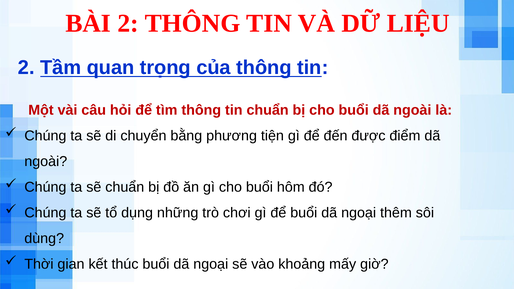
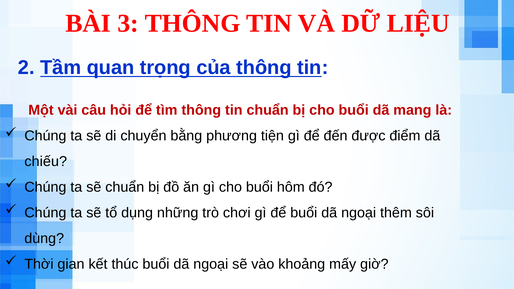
BÀI 2: 2 -> 3 (128, 23)
buổi dã ngoài: ngoài -> mang (412, 110)
ngoài: ngoài -> chiếu (46, 161)
